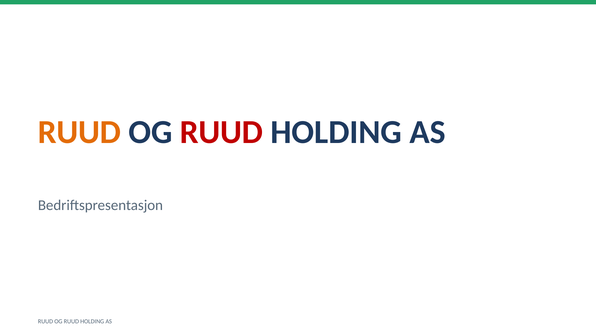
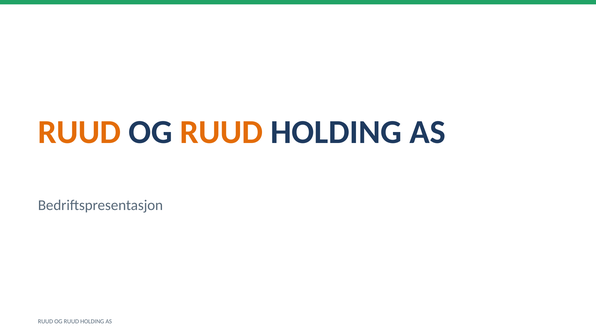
RUUD colour: red -> orange (222, 132)
